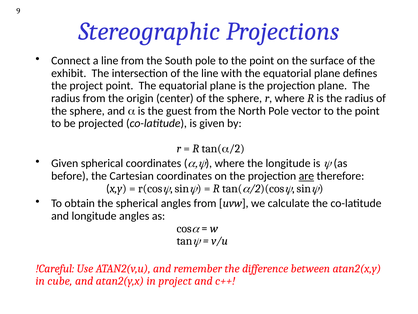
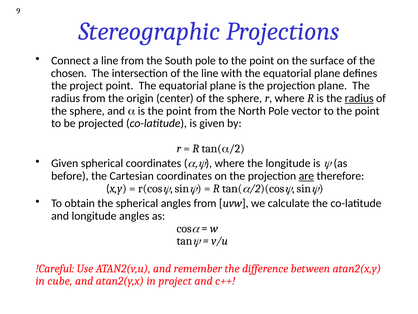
exhibit: exhibit -> chosen (69, 73)
radius underline: none -> present (359, 98)
is the guest: guest -> point (179, 111)
